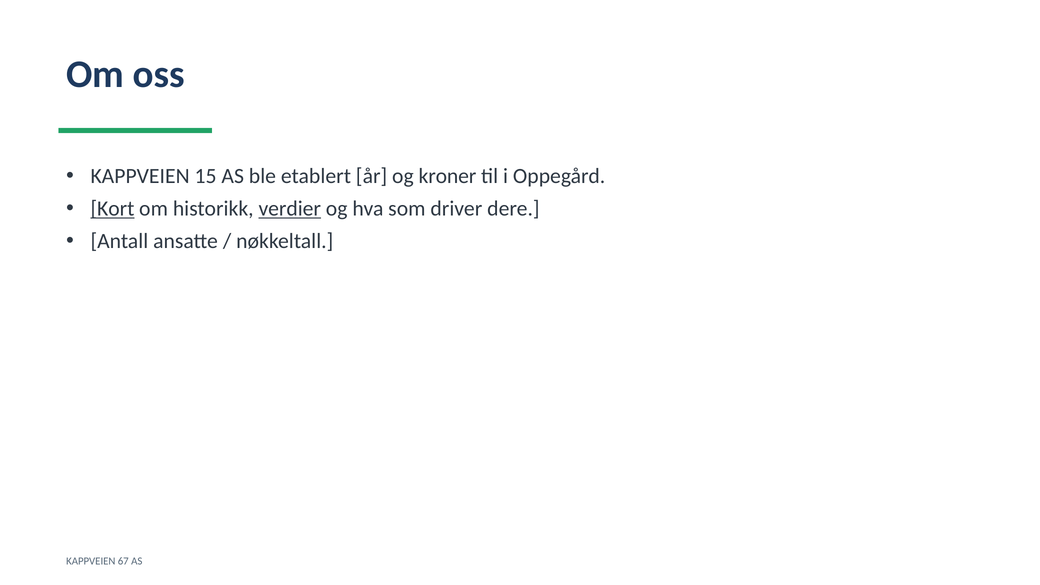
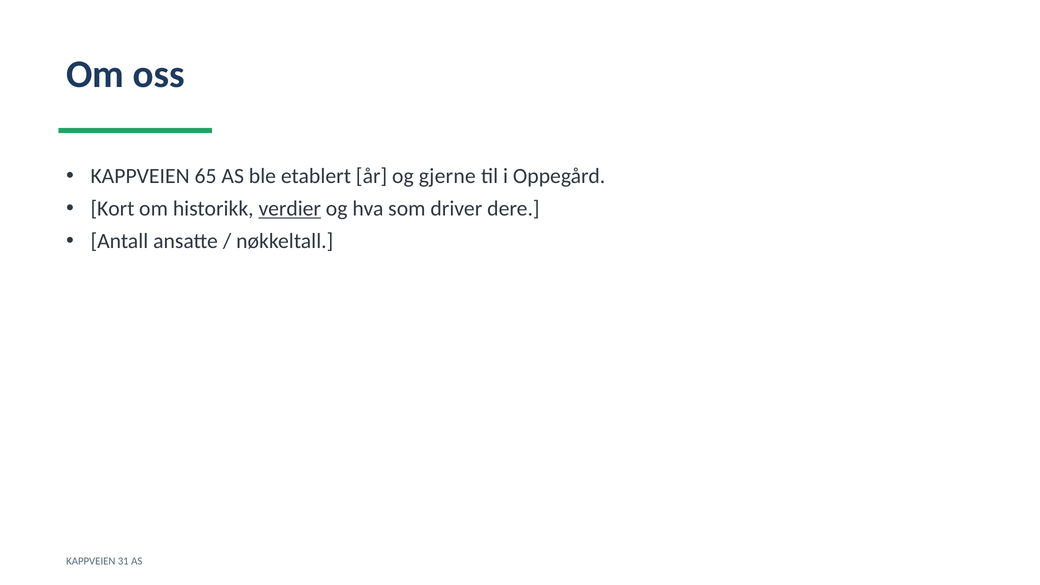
15: 15 -> 65 (206, 176)
kroner: kroner -> gjerne (447, 176)
Kort underline: present -> none (112, 209)
67: 67 -> 31 (123, 561)
